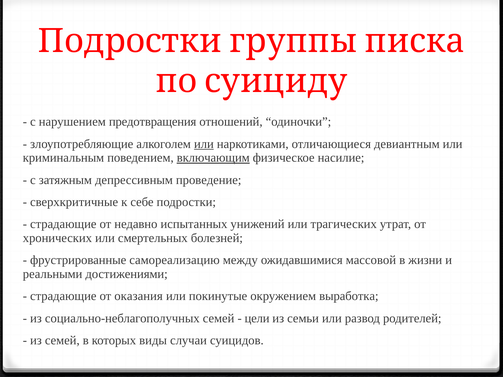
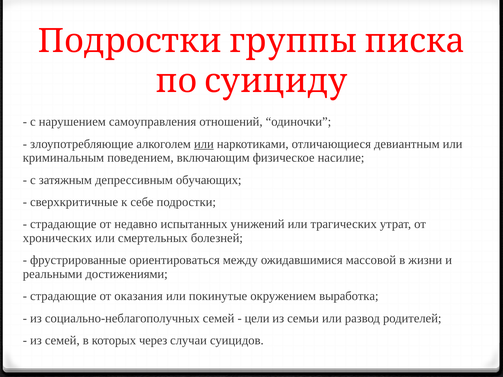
предотвращения: предотвращения -> самоуправления (153, 122)
включающим underline: present -> none (213, 158)
проведение: проведение -> обучающих (209, 180)
самореализацию: самореализацию -> ориентироваться (175, 260)
виды: виды -> через (153, 341)
